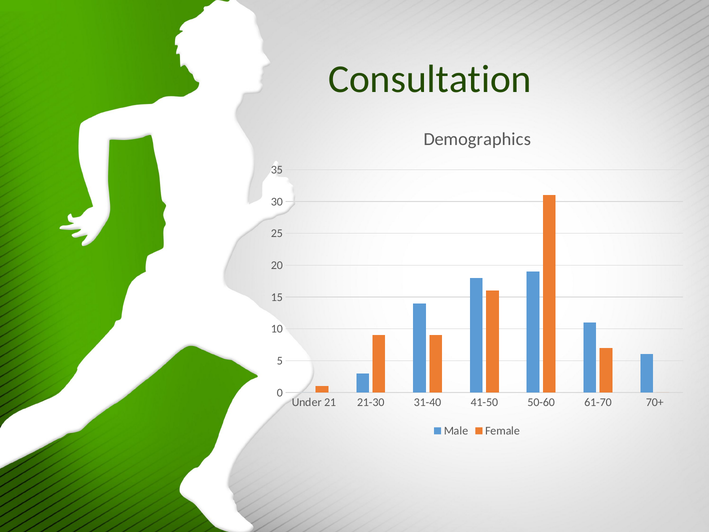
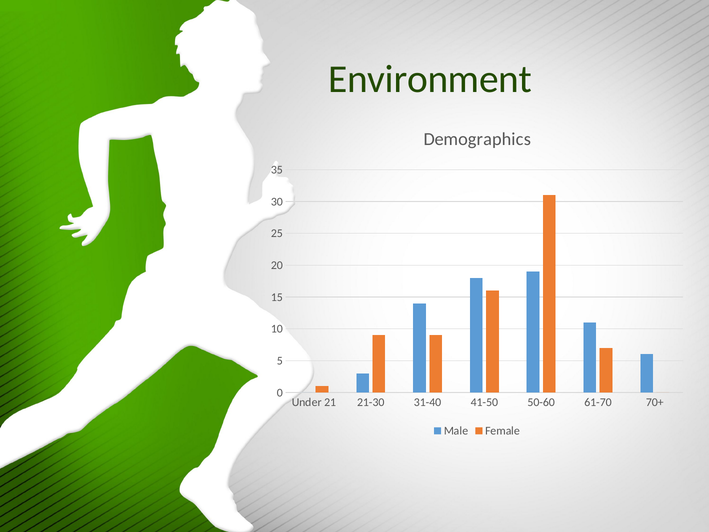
Consultation: Consultation -> Environment (430, 79)
